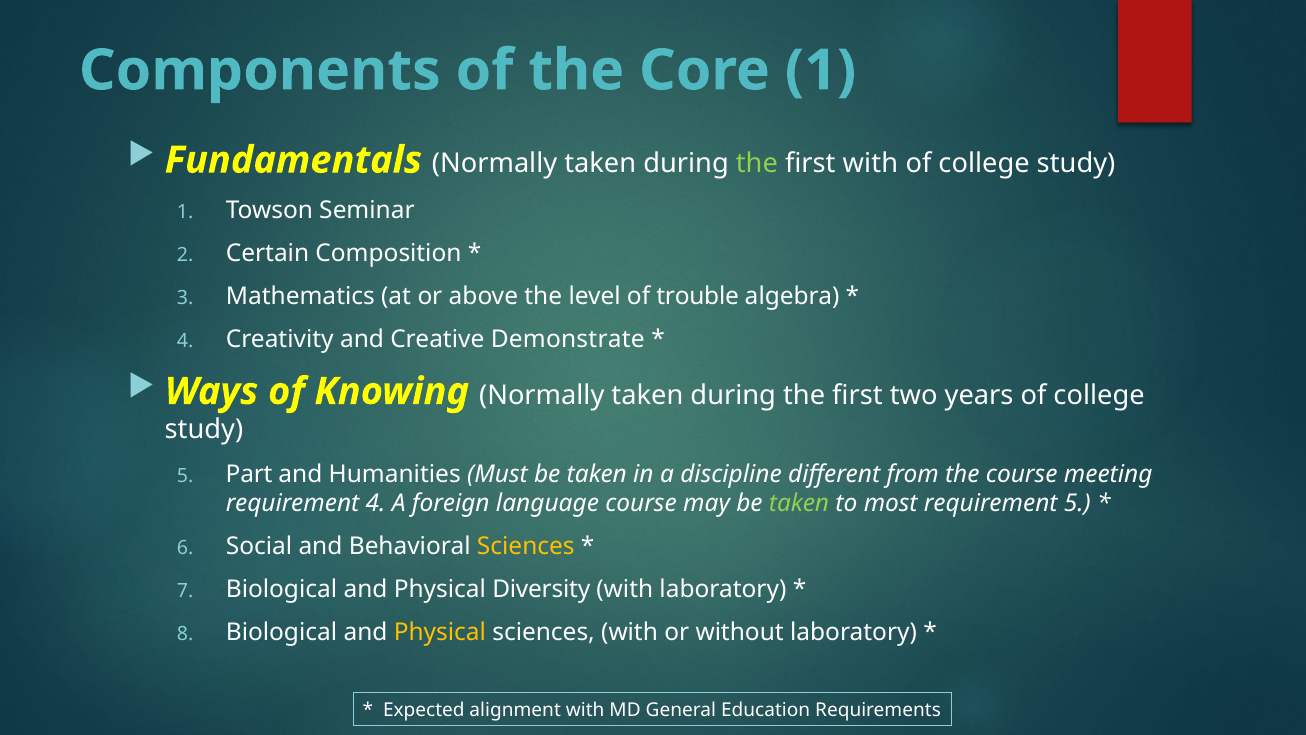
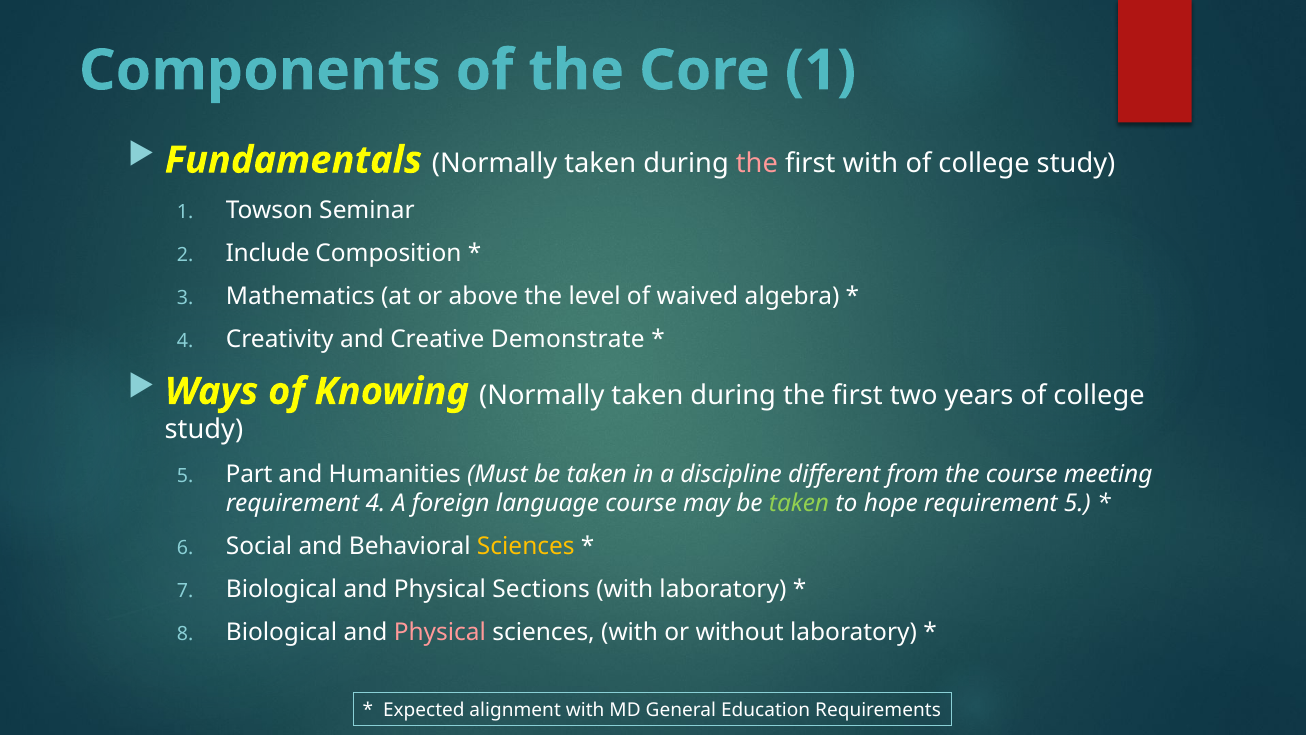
the colour: light green -> pink (757, 164)
Certain: Certain -> Include (268, 253)
trouble: trouble -> waived (697, 296)
most: most -> hope (891, 504)
Diversity: Diversity -> Sections (541, 590)
Physical colour: yellow -> pink (440, 633)
